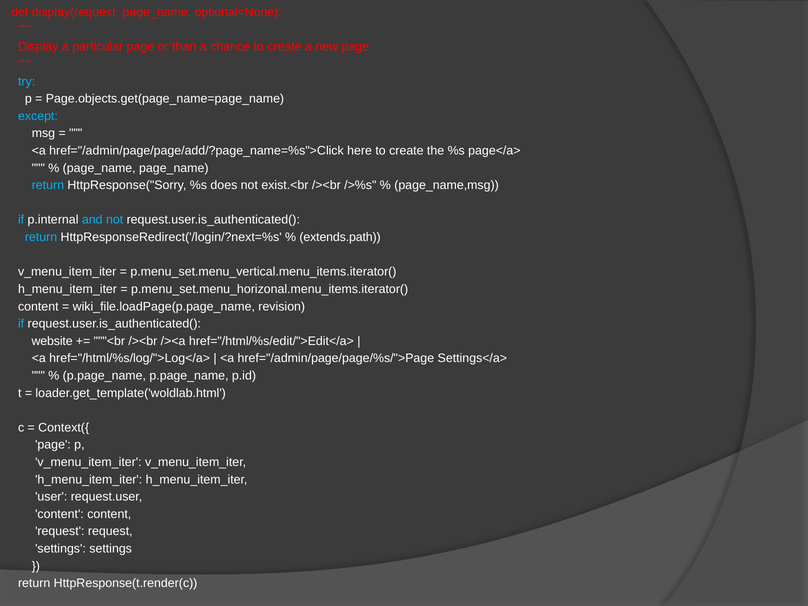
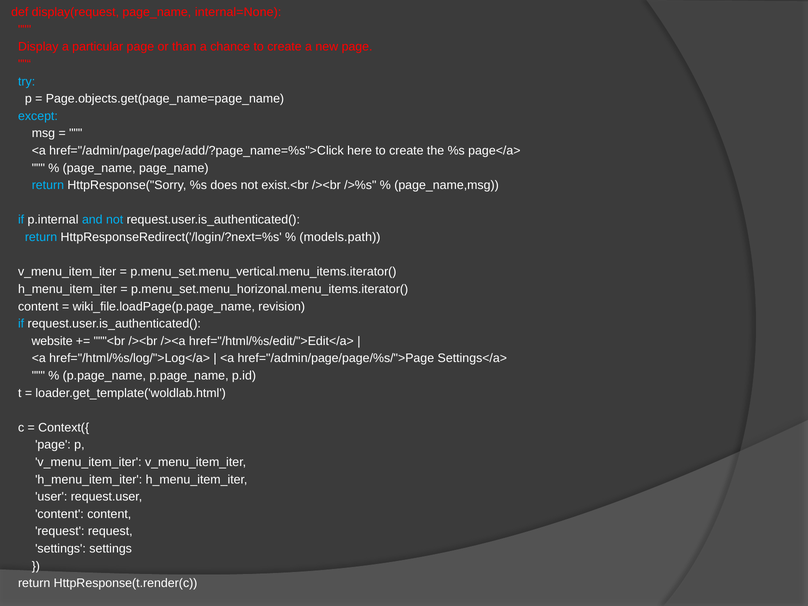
optional=None: optional=None -> internal=None (238, 12)
extends.path: extends.path -> models.path (340, 237)
